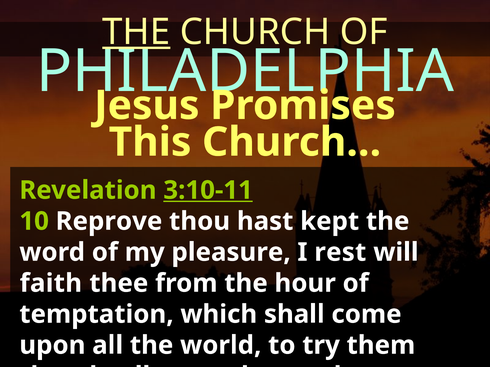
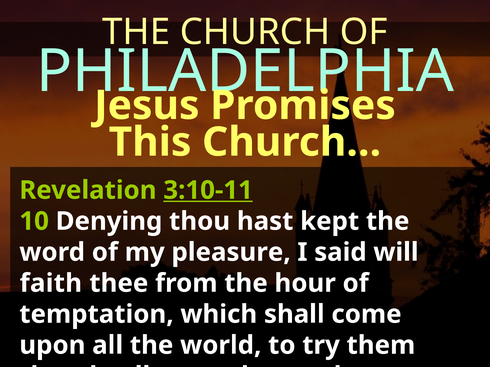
THE underline: present -> none (136, 32)
Reprove: Reprove -> Denying (109, 222)
rest: rest -> said (340, 253)
